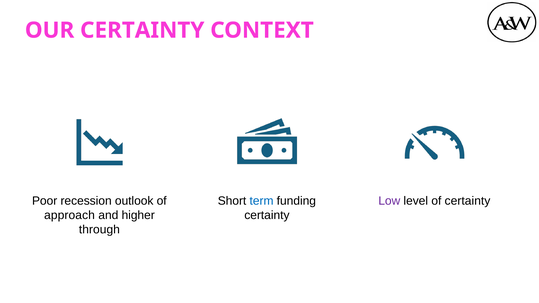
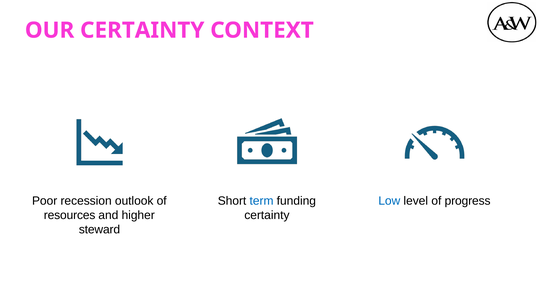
Low colour: purple -> blue (389, 201)
of certainty: certainty -> progress (468, 201)
approach: approach -> resources (70, 215)
through: through -> steward (99, 230)
